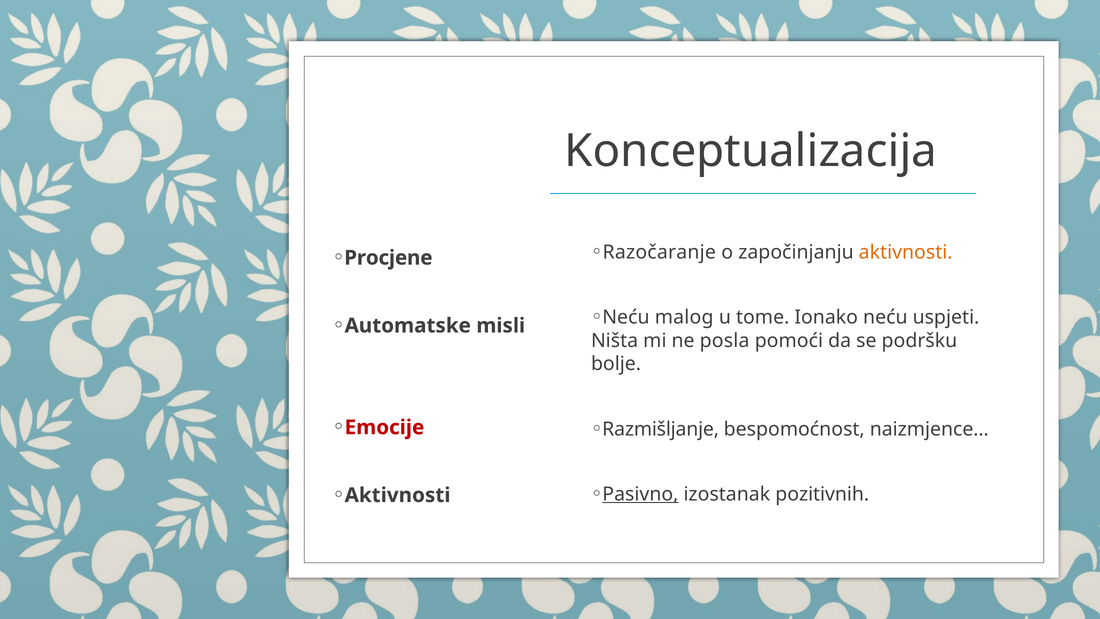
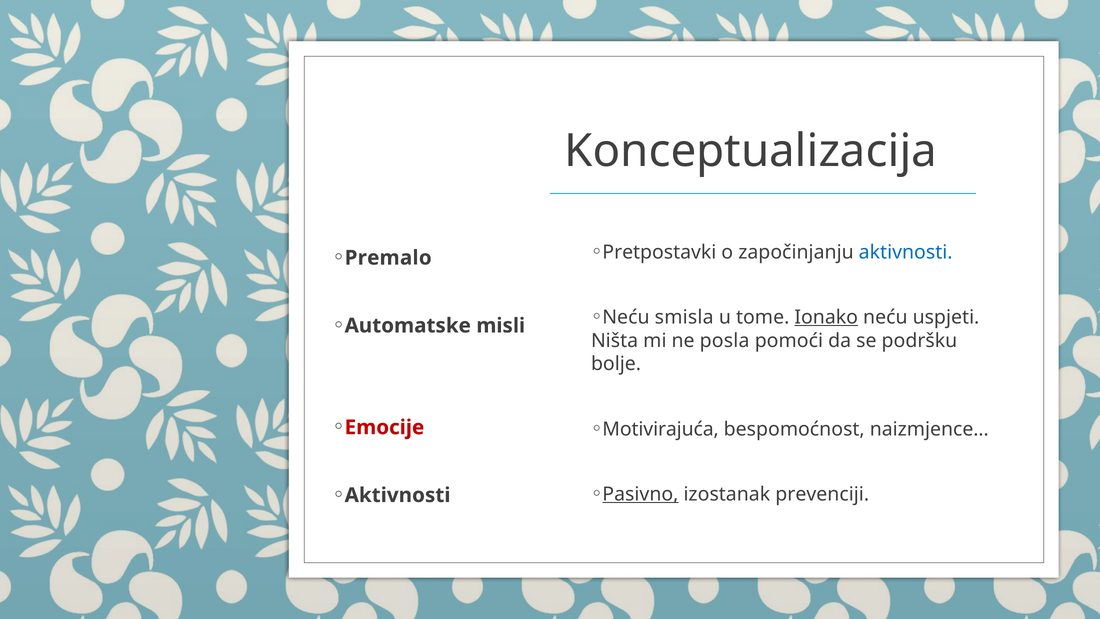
Razočaranje: Razočaranje -> Pretpostavki (659, 252)
aktivnosti colour: orange -> blue (906, 252)
Procjene: Procjene -> Premalo (388, 258)
malog: malog -> smisla (684, 317)
Ionako underline: none -> present (826, 317)
Razmišljanje: Razmišljanje -> Motivirajuća (661, 429)
pozitivnih: pozitivnih -> prevenciji (822, 494)
